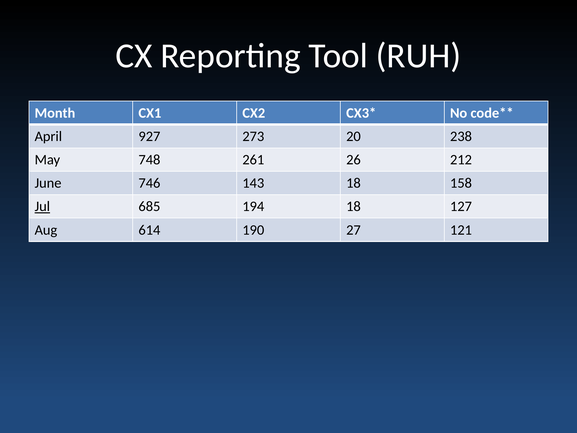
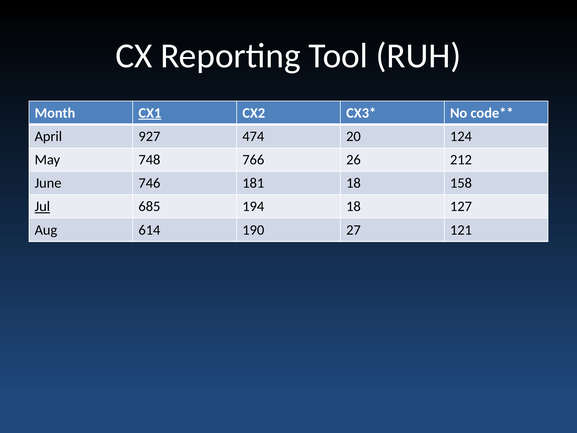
CX1 underline: none -> present (150, 113)
273: 273 -> 474 (253, 136)
238: 238 -> 124 (461, 136)
261: 261 -> 766 (253, 160)
143: 143 -> 181 (253, 183)
